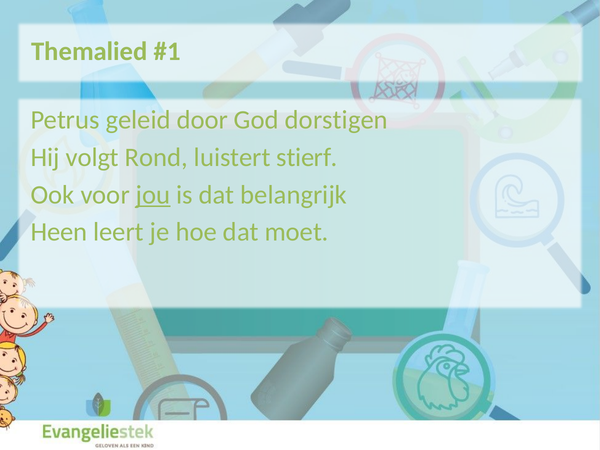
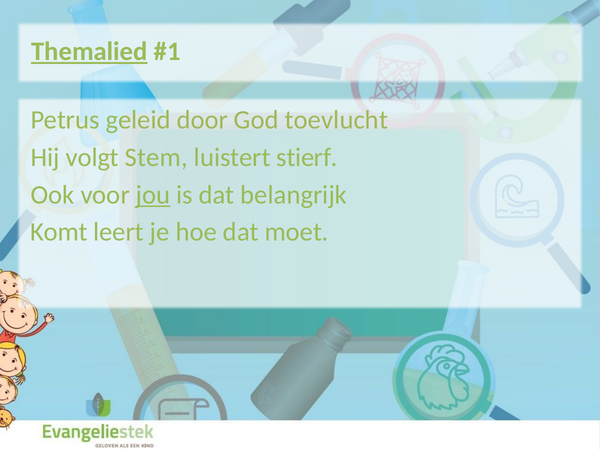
Themalied underline: none -> present (89, 51)
dorstigen: dorstigen -> toevlucht (336, 120)
Rond: Rond -> Stem (156, 157)
Heen: Heen -> Komt (59, 232)
